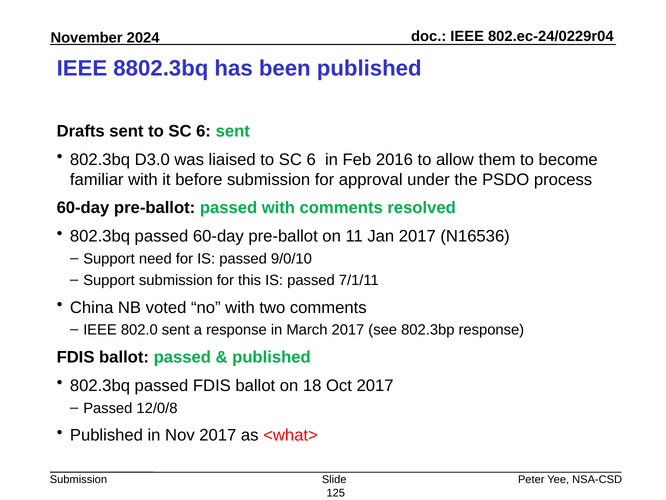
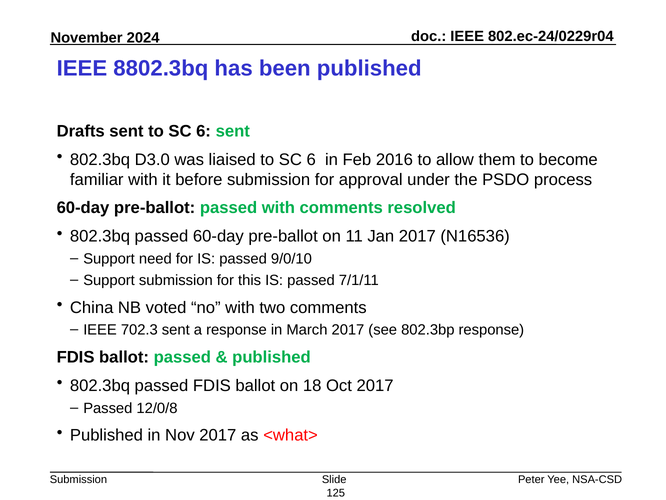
802.0: 802.0 -> 702.3 (139, 330)
